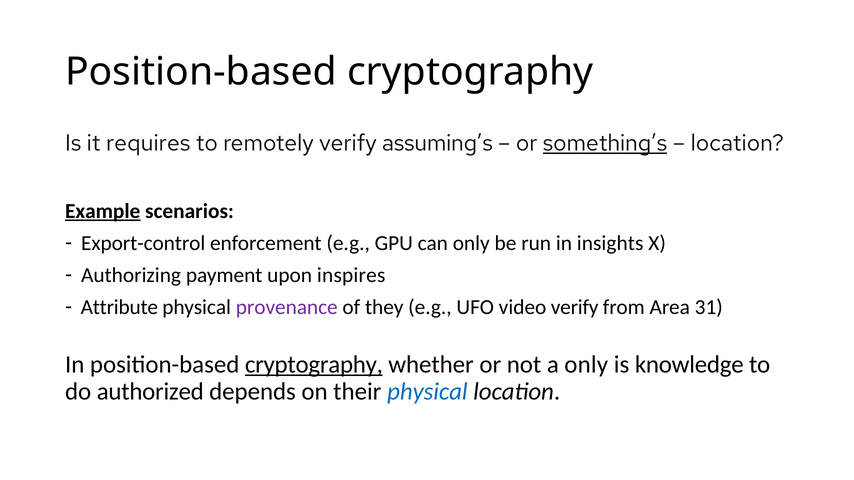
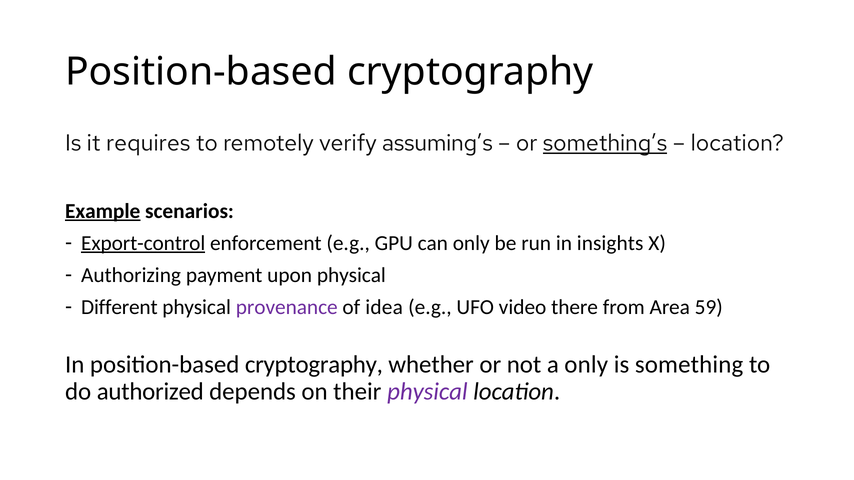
Export-control underline: none -> present (143, 243)
upon inspires: inspires -> physical (351, 275)
Attribute: Attribute -> Different (119, 307)
they: they -> idea (384, 307)
video verify: verify -> there (575, 307)
31: 31 -> 59 (709, 307)
cryptography underline: present -> none (314, 365)
knowledge: knowledge -> something (689, 365)
physical colour: blue -> purple (427, 392)
